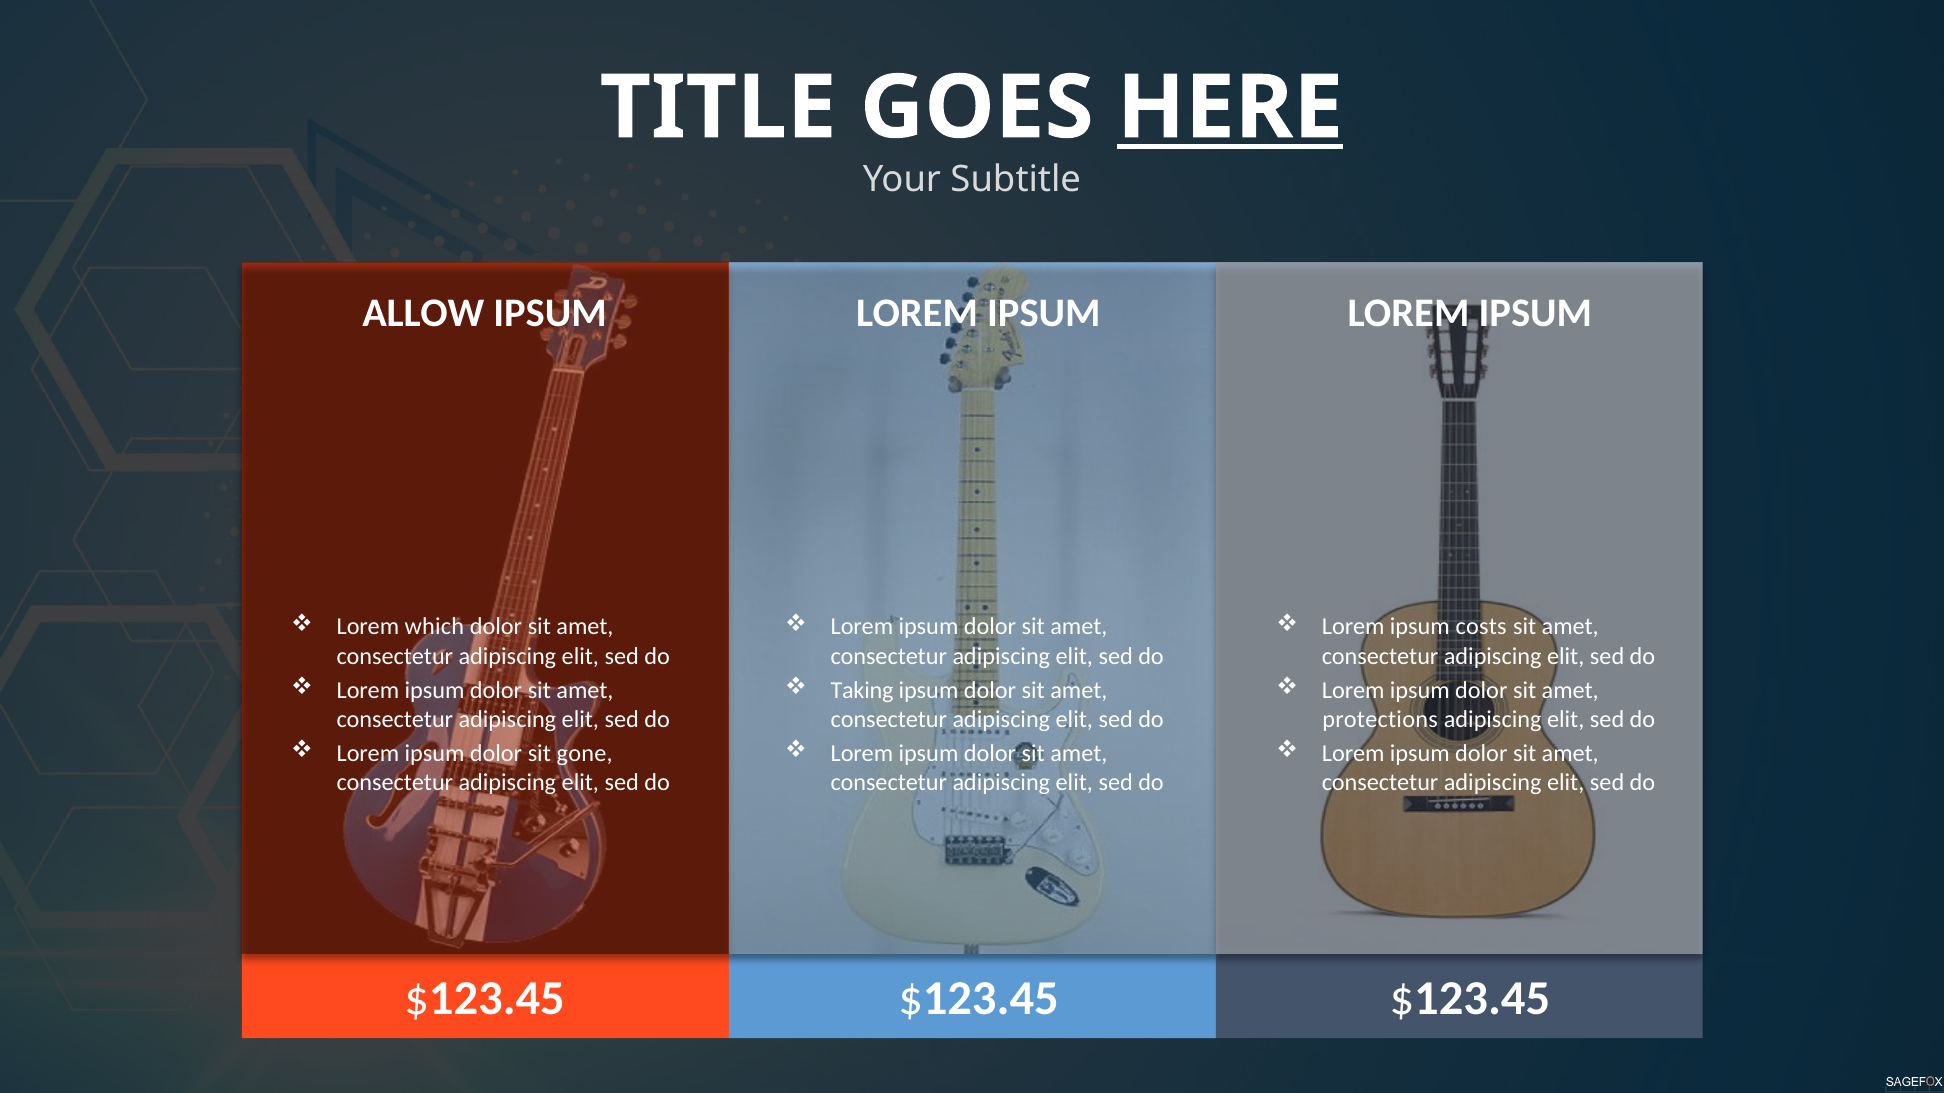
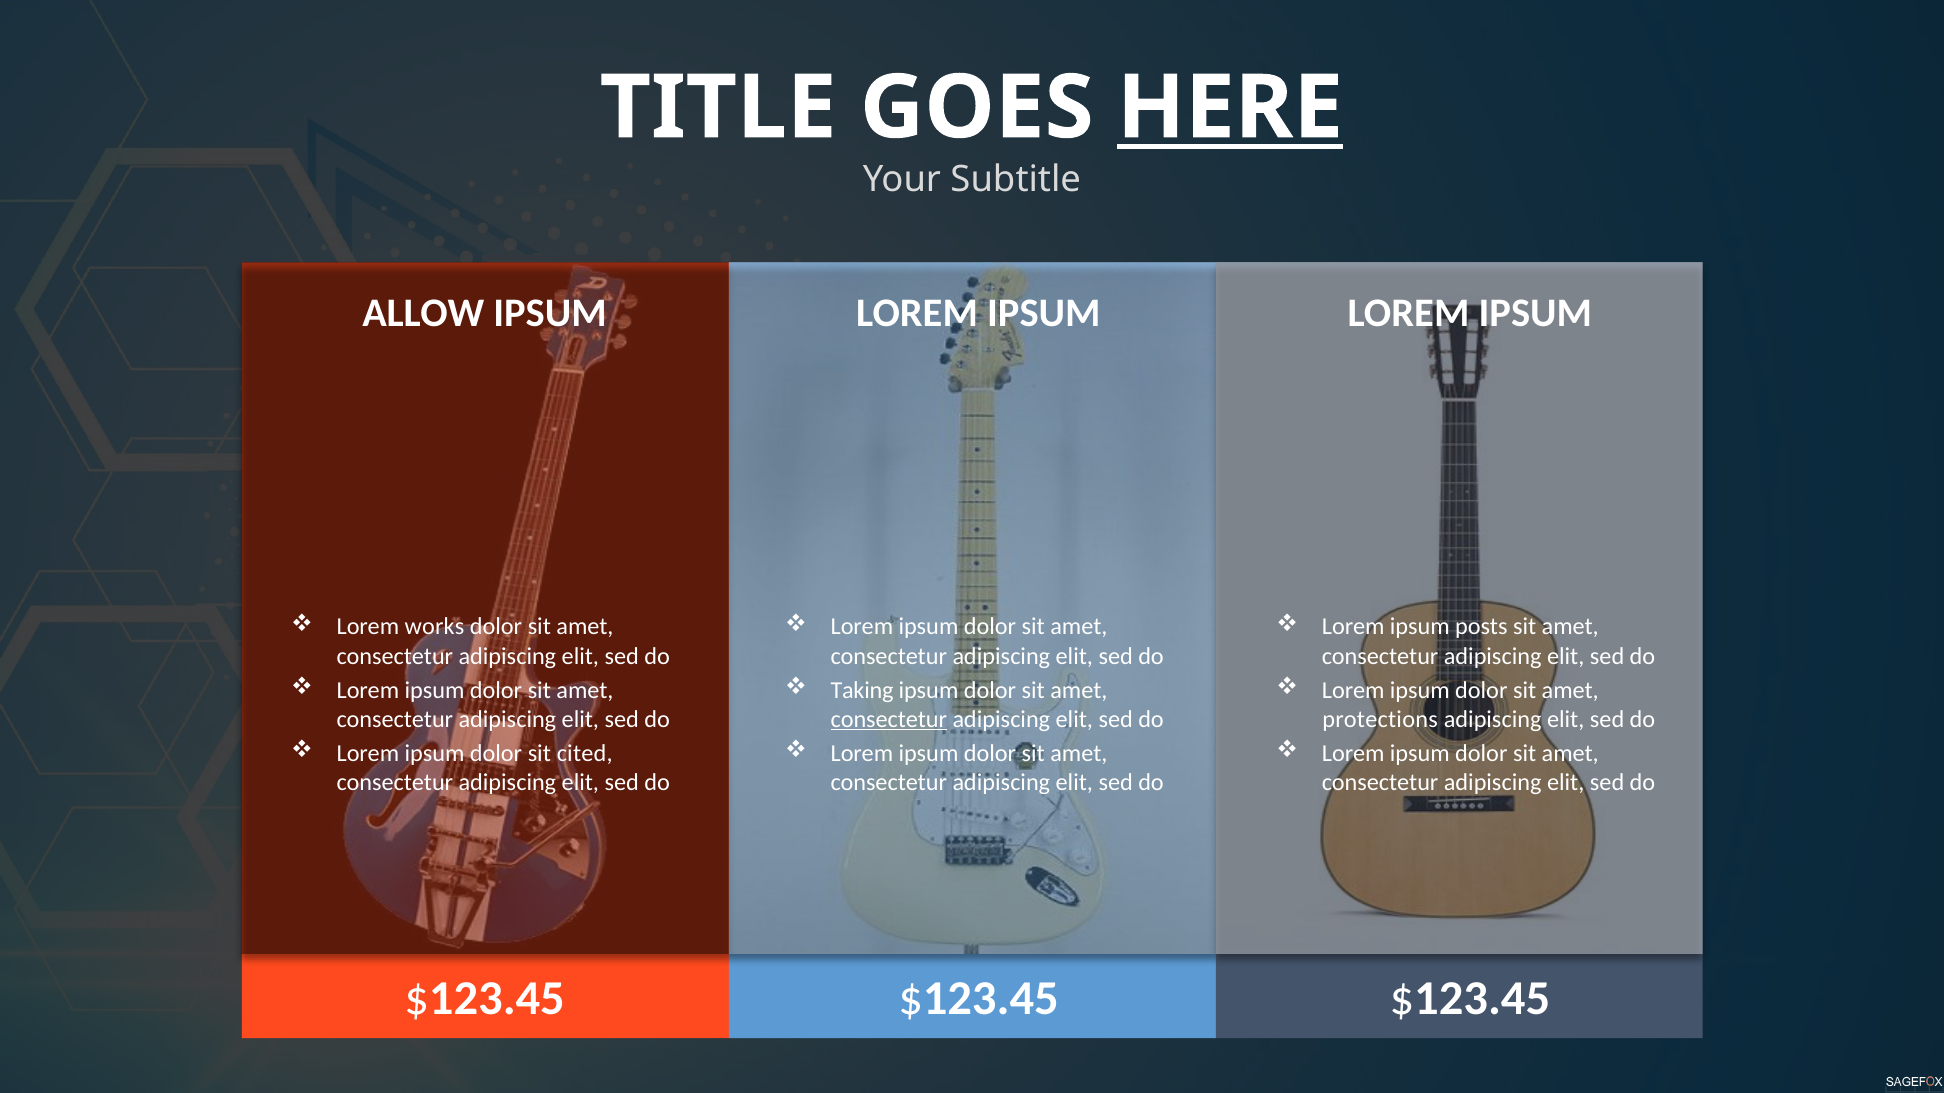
which: which -> works (434, 627)
costs: costs -> posts (1481, 627)
consectetur underline: none -> present (889, 720)
gone: gone -> cited (585, 754)
